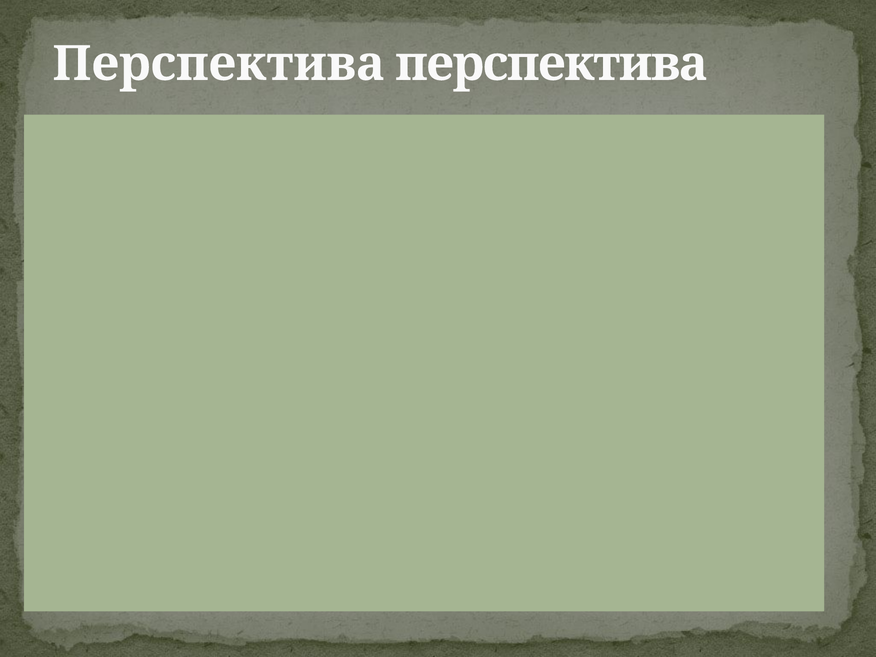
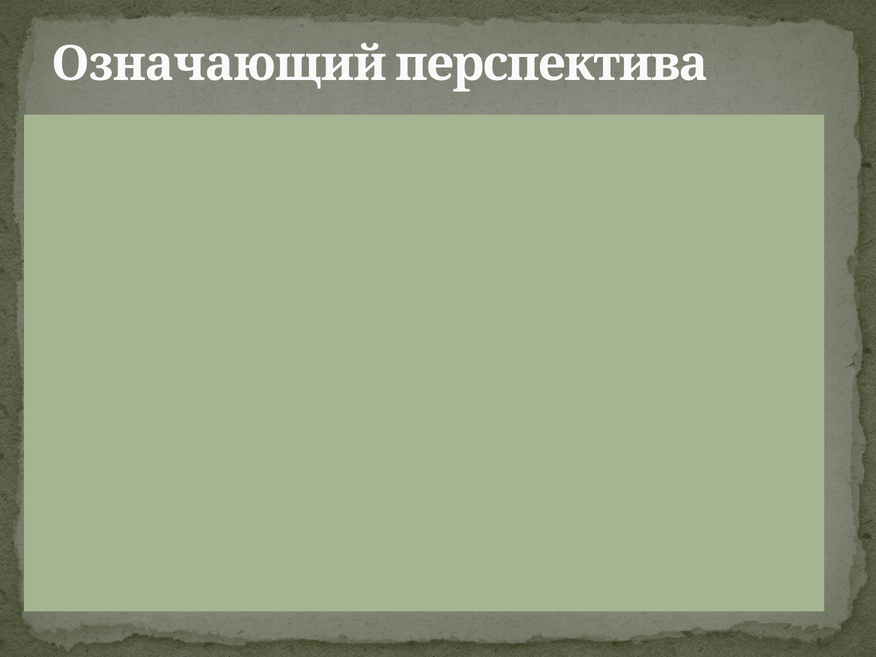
Перспектива: Перспектива -> Означающий (219, 64)
